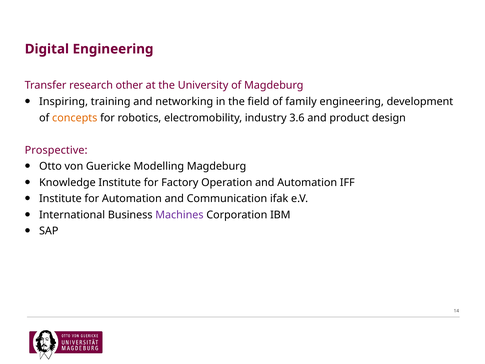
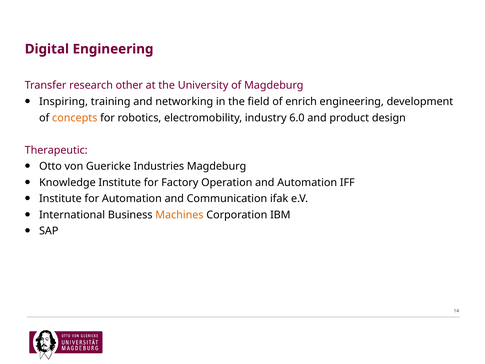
family: family -> enrich (301, 102)
3.6: 3.6 -> 6.0 (297, 118)
Prospective: Prospective -> Therapeutic (56, 150)
Modelling: Modelling -> Industries (159, 166)
Machines colour: purple -> orange (179, 215)
